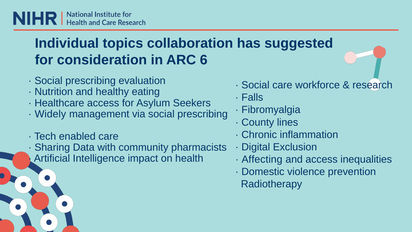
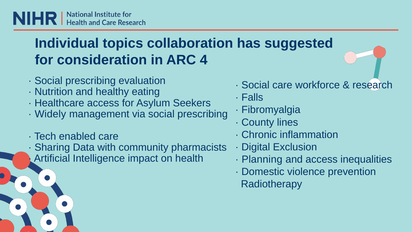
6: 6 -> 4 (204, 60)
Affecting: Affecting -> Planning (262, 159)
